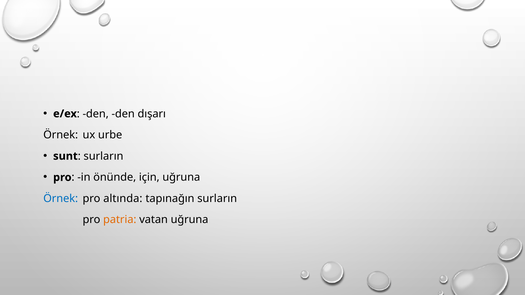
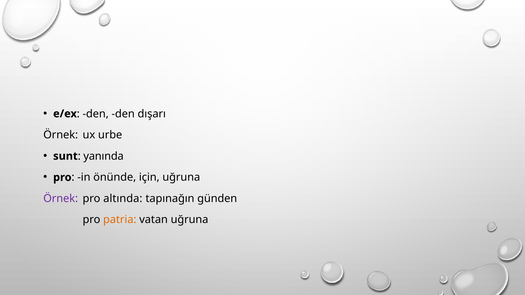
surların: surların -> yanında (104, 156)
Örnek colour: blue -> purple (61, 199)
tapınağın surların: surların -> günden (217, 199)
